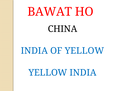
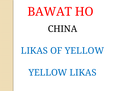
INDIA: INDIA -> LIKAS (34, 51)
YELLOW INDIA: INDIA -> LIKAS (83, 72)
